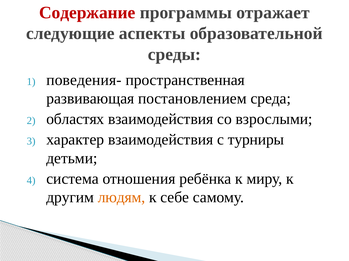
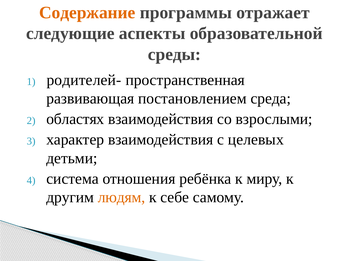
Содержание colour: red -> orange (87, 13)
поведения-: поведения- -> родителей- (84, 80)
турниры: турниры -> целевых (256, 140)
